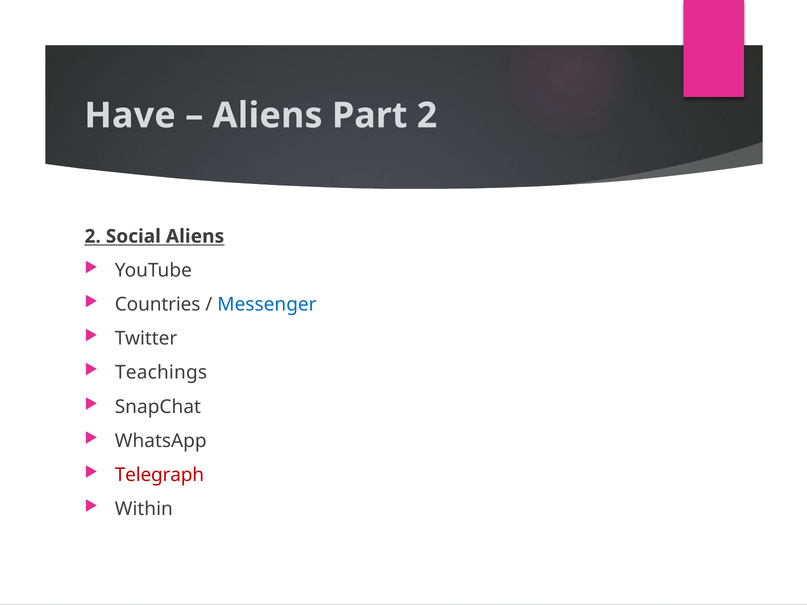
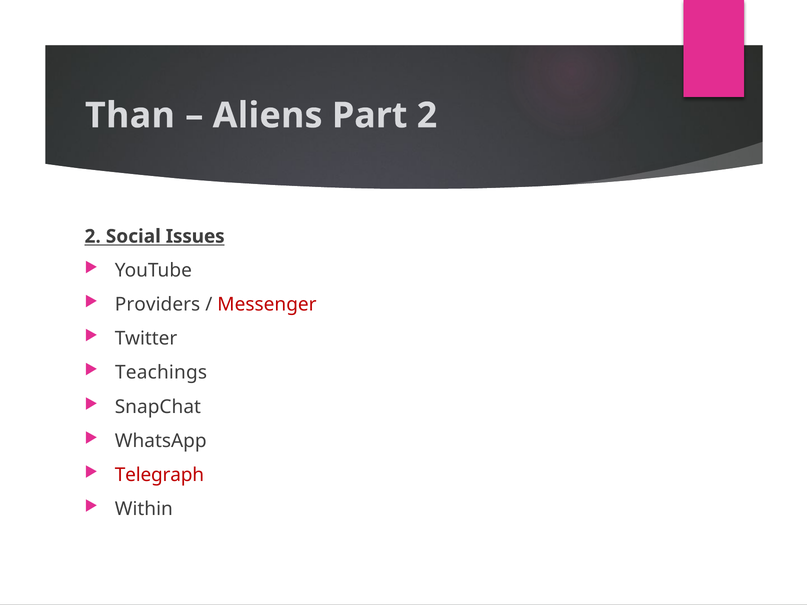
Have: Have -> Than (130, 116)
Social Aliens: Aliens -> Issues (195, 236)
Countries: Countries -> Providers (158, 305)
Messenger colour: blue -> red (267, 305)
